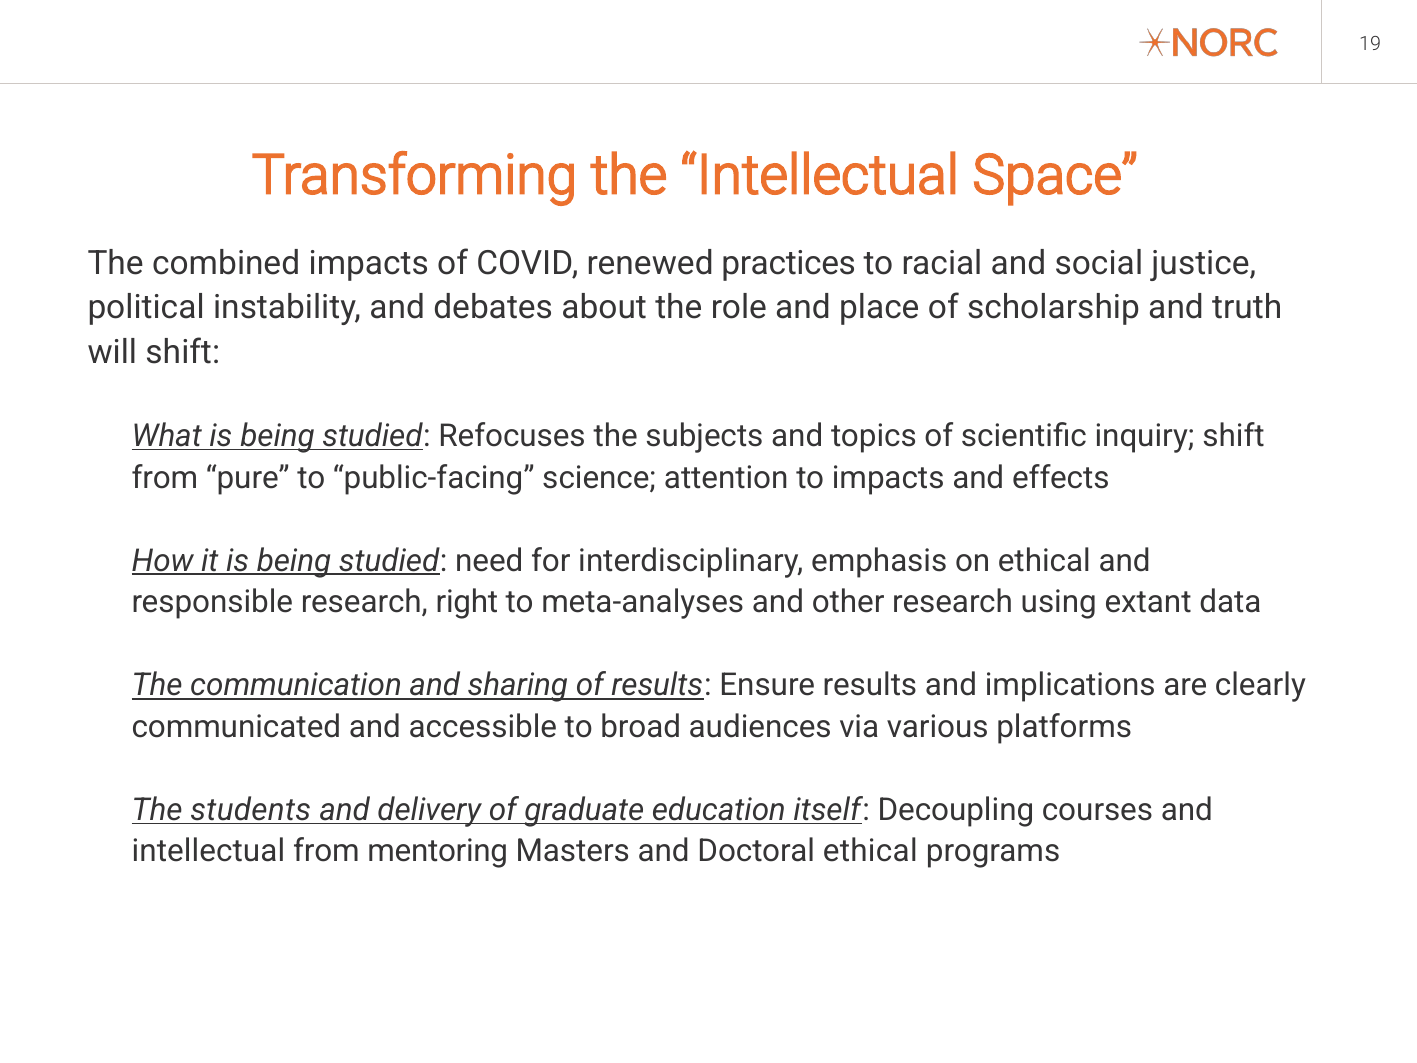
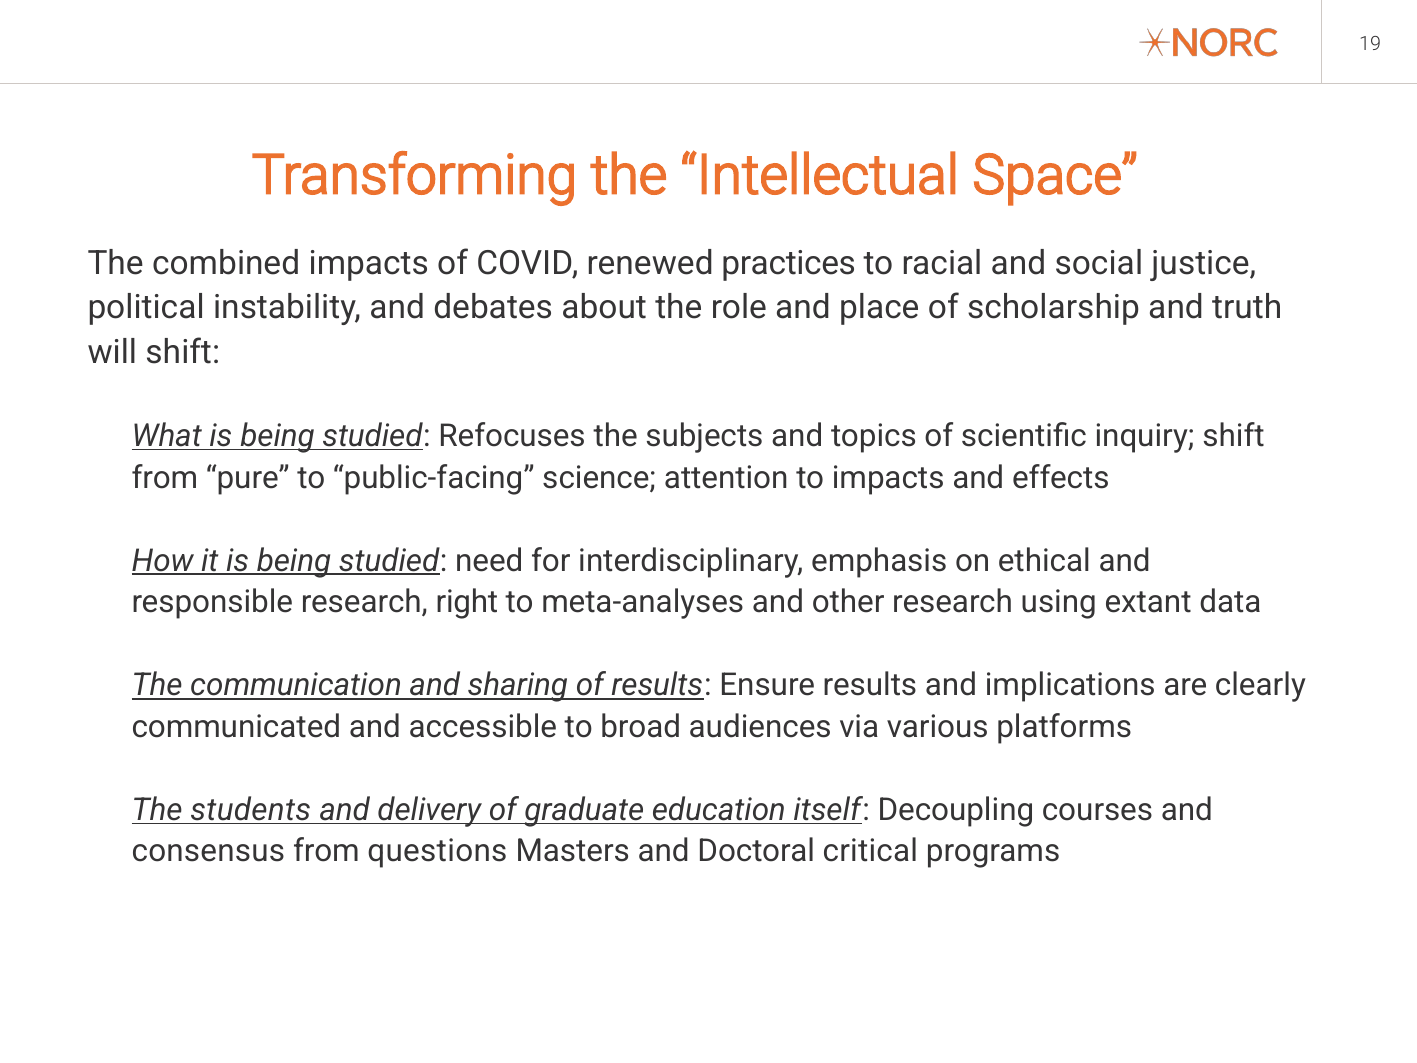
intellectual: intellectual -> consensus (208, 851)
mentoring: mentoring -> questions (437, 851)
Doctoral ethical: ethical -> critical (870, 851)
